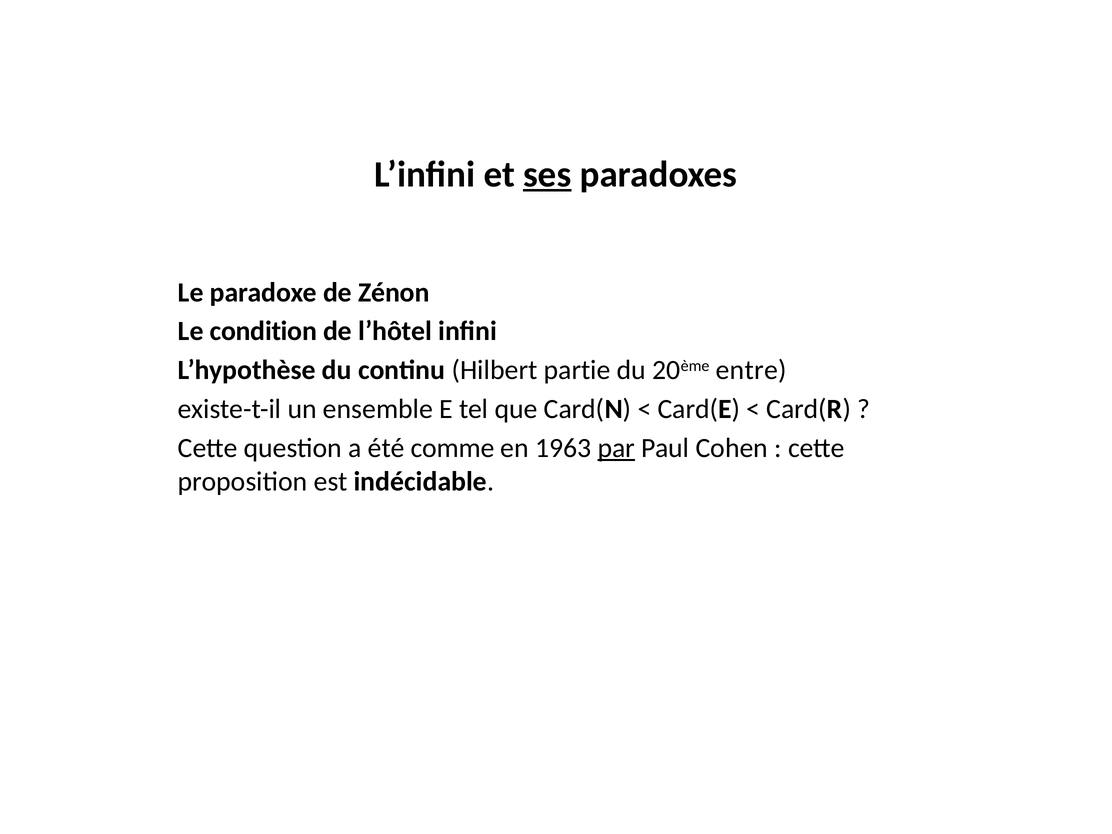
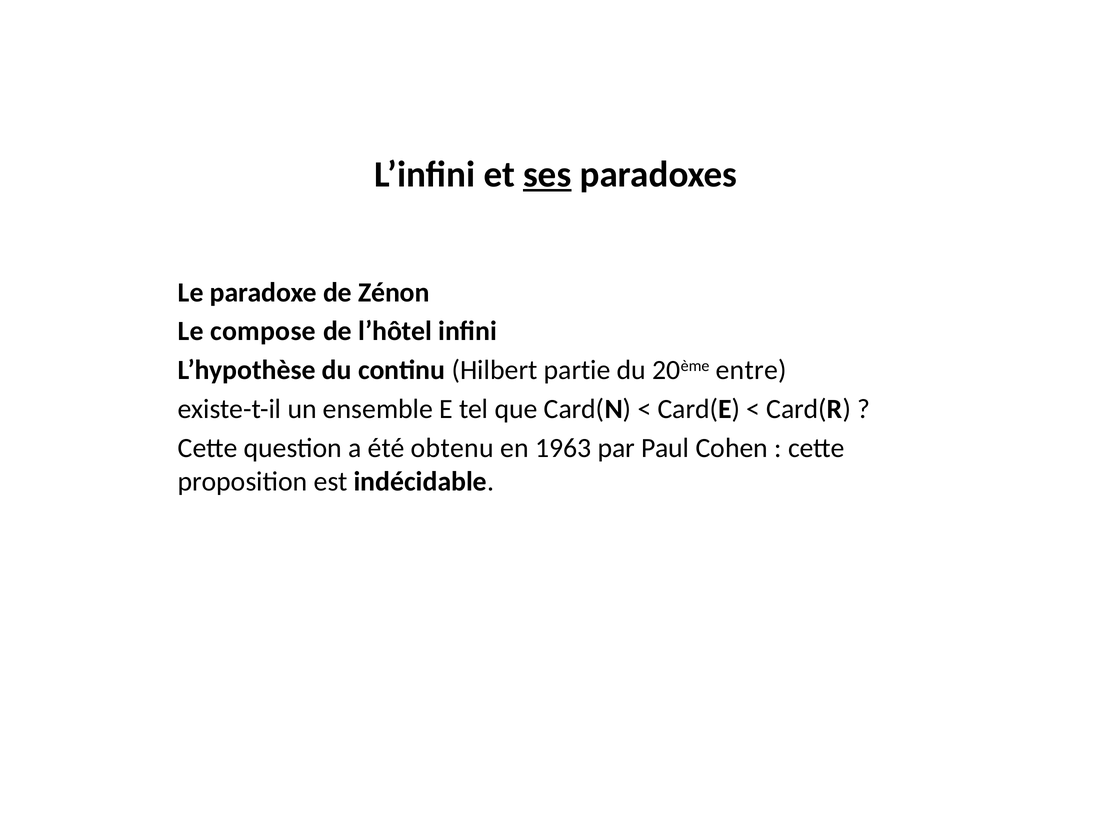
condition: condition -> compose (263, 331)
comme: comme -> obtenu (452, 448)
par underline: present -> none (616, 448)
